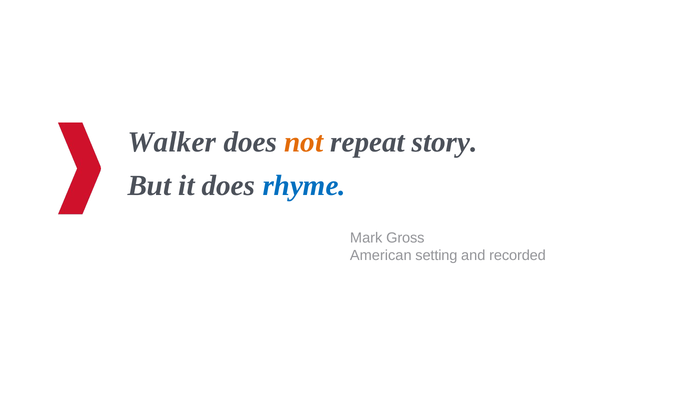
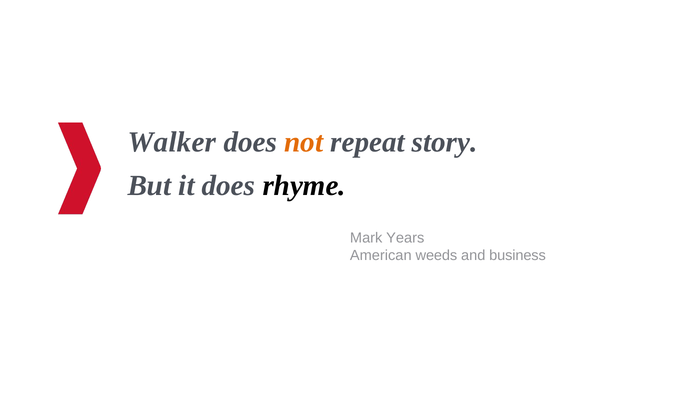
rhyme colour: blue -> black (304, 186)
Gross: Gross -> Years (405, 238)
setting: setting -> weeds (436, 255)
recorded: recorded -> business (518, 255)
